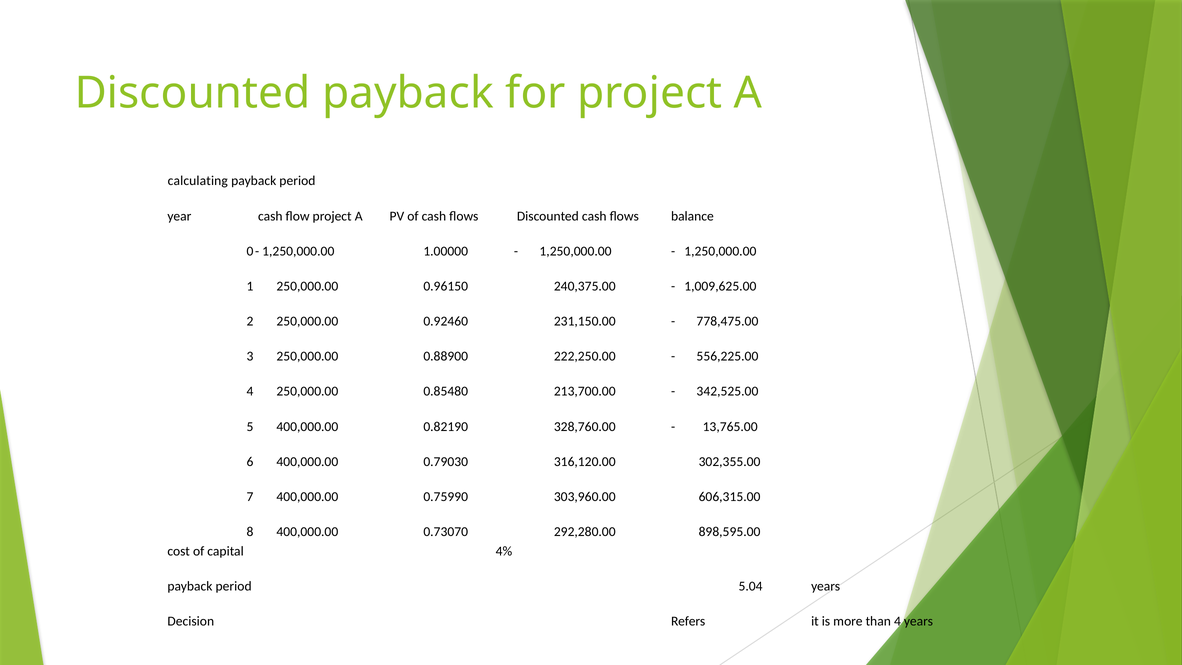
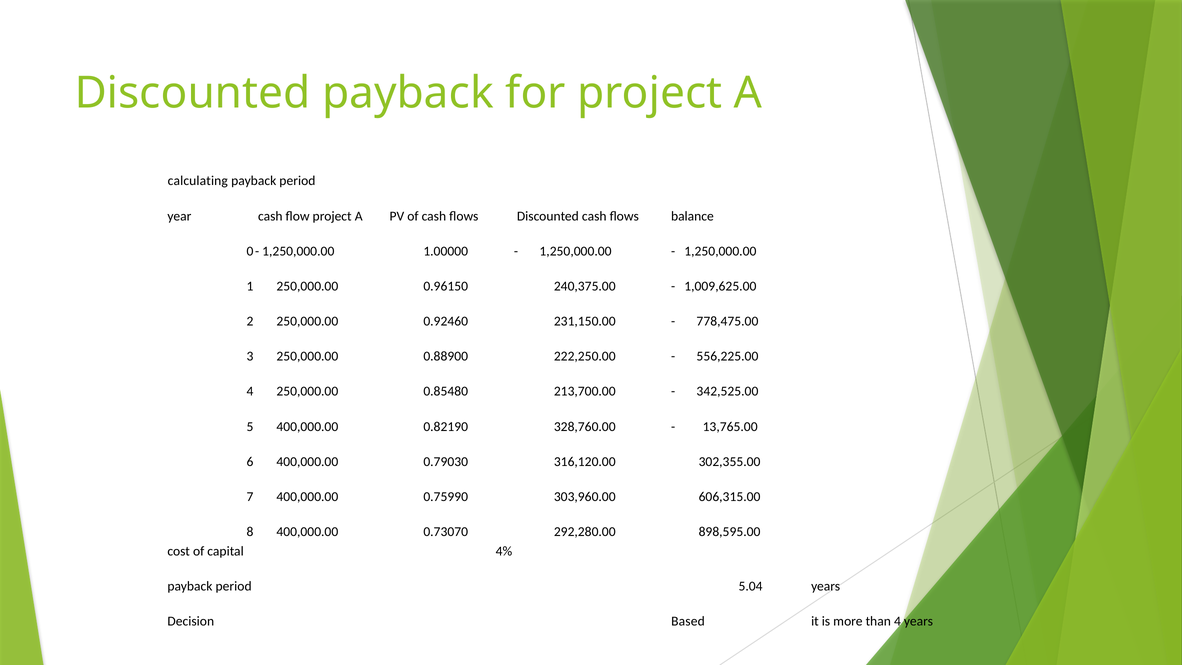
Refers: Refers -> Based (688, 621)
